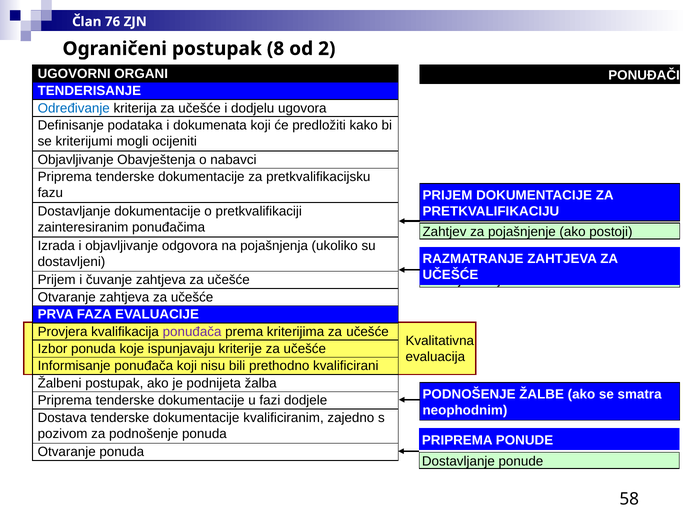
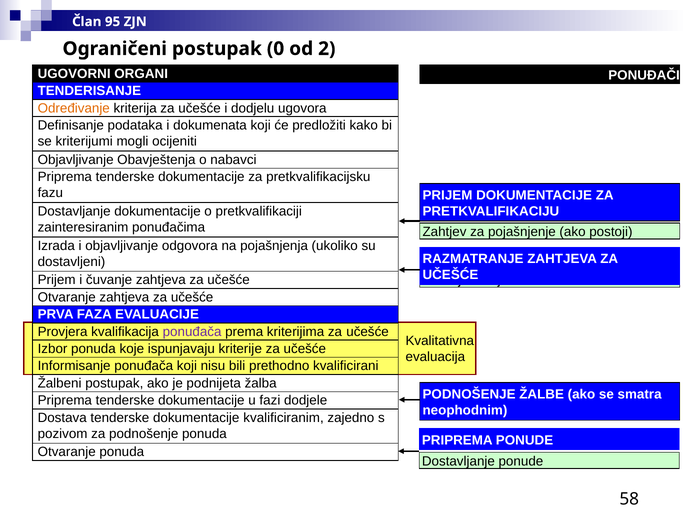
76: 76 -> 95 (113, 22)
8: 8 -> 0 (276, 49)
Određivanje colour: blue -> orange (74, 108)
